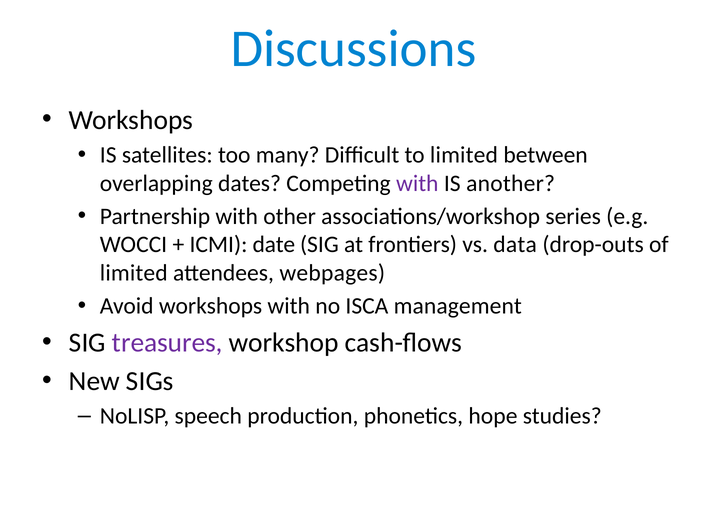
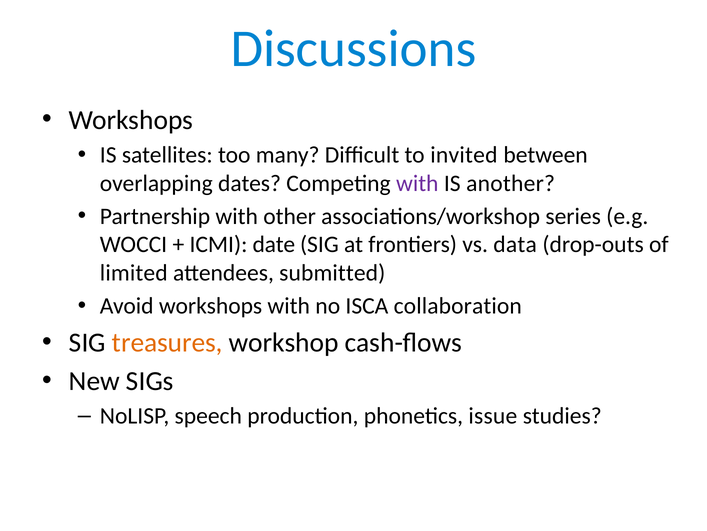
to limited: limited -> invited (464, 155)
webpages: webpages -> submitted (332, 273)
management: management -> collaboration (458, 306)
treasures colour: purple -> orange (167, 342)
hope: hope -> issue (493, 415)
